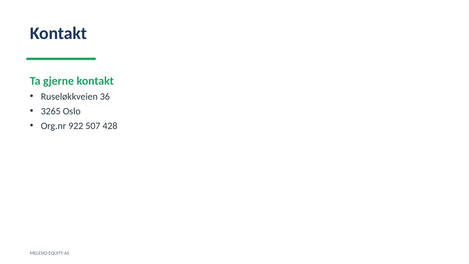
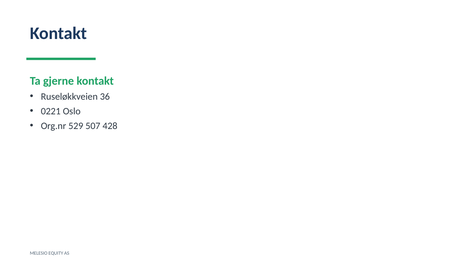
3265: 3265 -> 0221 (51, 111)
922: 922 -> 529 (76, 126)
